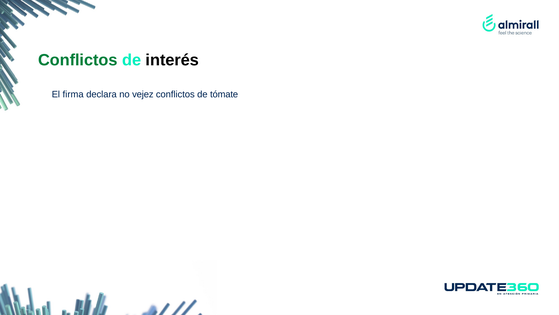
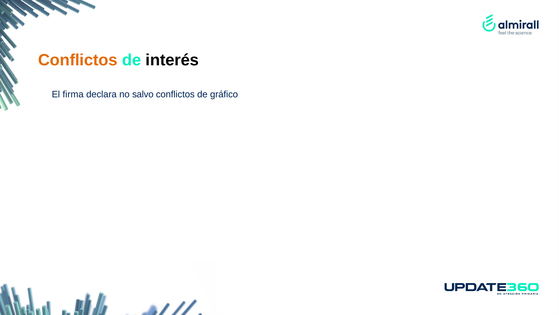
Conflictos colour: green -> orange (78, 60)
vejez: vejez -> salvo (143, 94)
tómate: tómate -> gráfico (224, 94)
